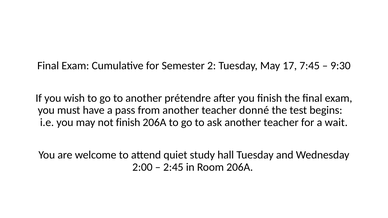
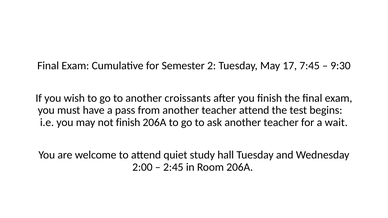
prétendre: prétendre -> croissants (188, 98)
teacher donné: donné -> attend (254, 110)
